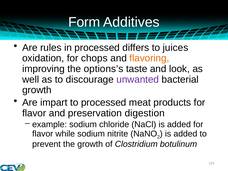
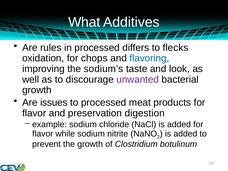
Form: Form -> What (84, 22)
juices: juices -> flecks (175, 48)
flavoring colour: orange -> blue (149, 58)
options’s: options’s -> sodium’s (104, 69)
impart: impart -> issues (54, 102)
